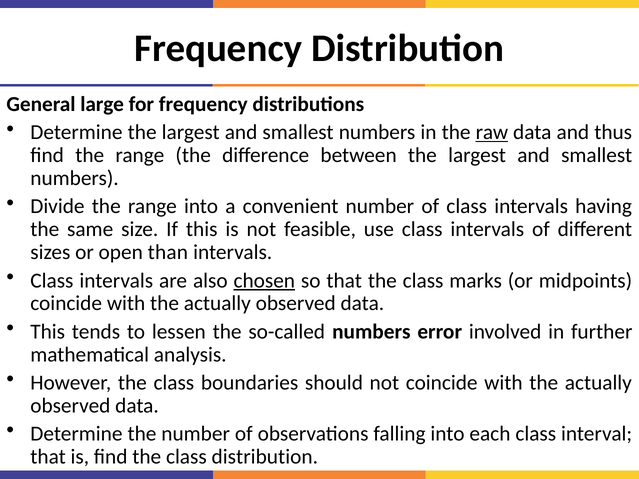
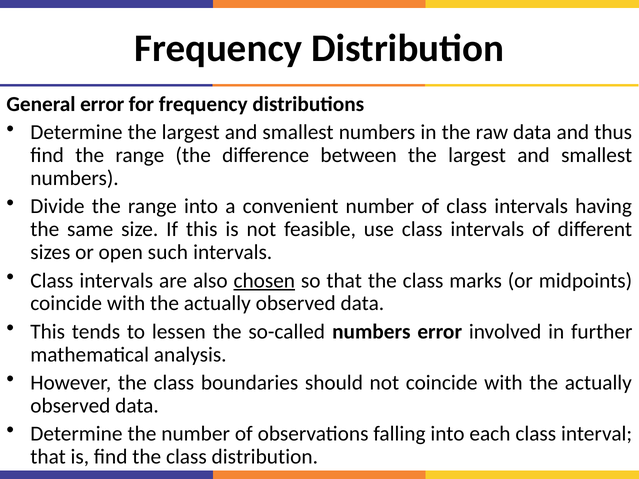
General large: large -> error (102, 104)
raw underline: present -> none (492, 132)
than: than -> such (168, 253)
